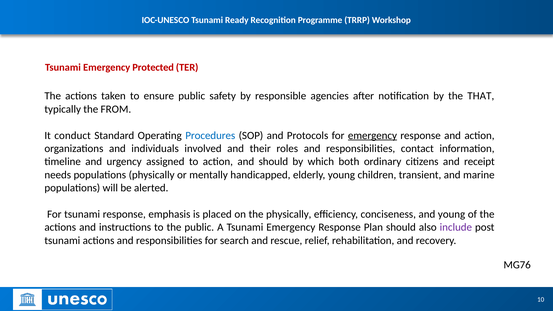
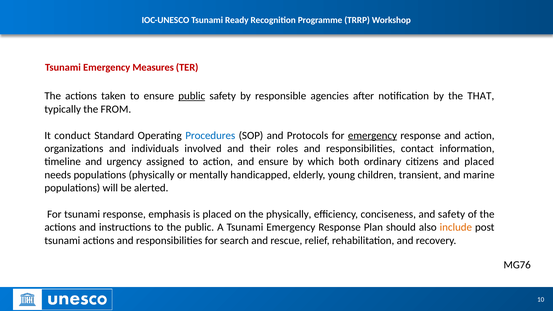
Protected: Protected -> Measures (153, 68)
public underline: none -> present (192, 96)
and should: should -> ensure (273, 162)
and receipt: receipt -> placed (479, 162)
and young: young -> safety (452, 214)
include colour: purple -> orange (456, 227)
